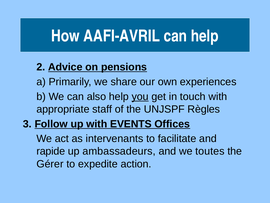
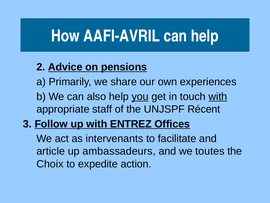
with underline: none -> present (218, 96)
Règles: Règles -> Récent (204, 109)
EVENTS: EVENTS -> ENTREZ (131, 124)
rapide: rapide -> article (51, 151)
Gérer: Gérer -> Choix (50, 164)
